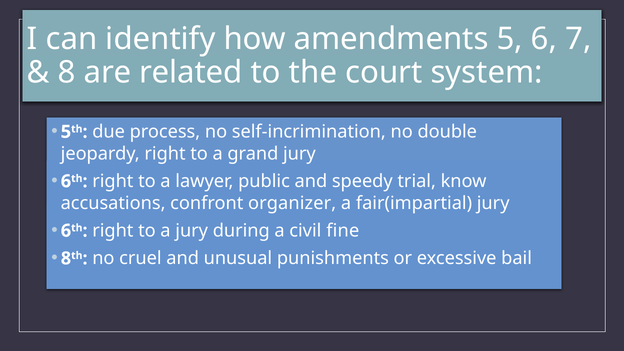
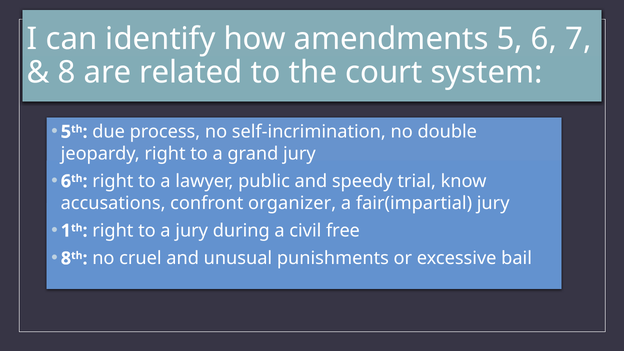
6: 6 -> 1 (66, 231)
fine: fine -> free (343, 231)
